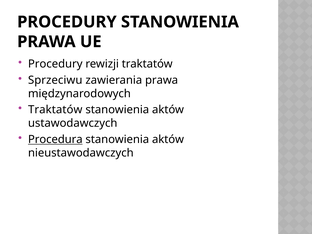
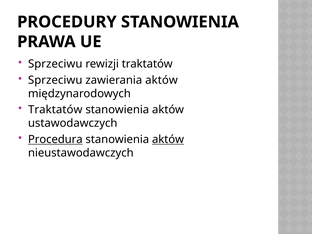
Procedury: Procedury -> Sprzeciwu (55, 64)
zawierania prawa: prawa -> aktów (162, 80)
aktów underline: none -> present (168, 139)
